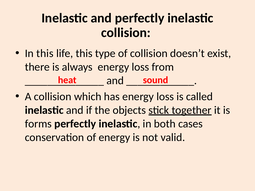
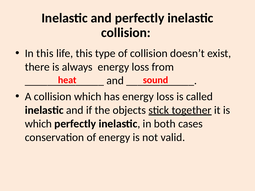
forms: forms -> which (38, 124)
